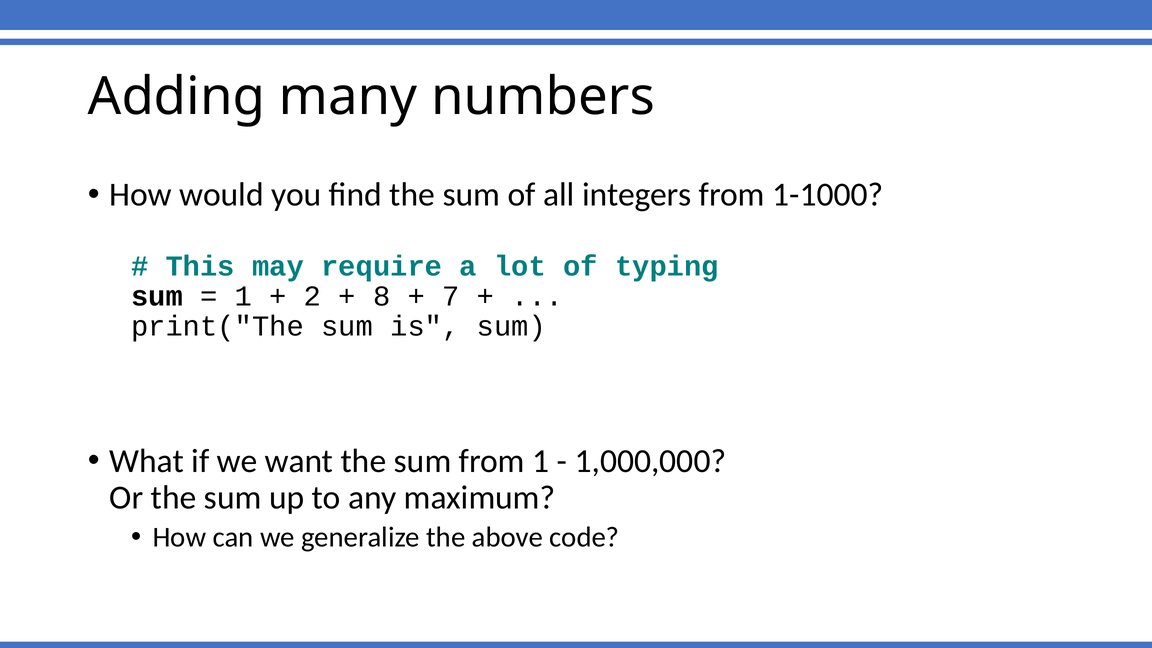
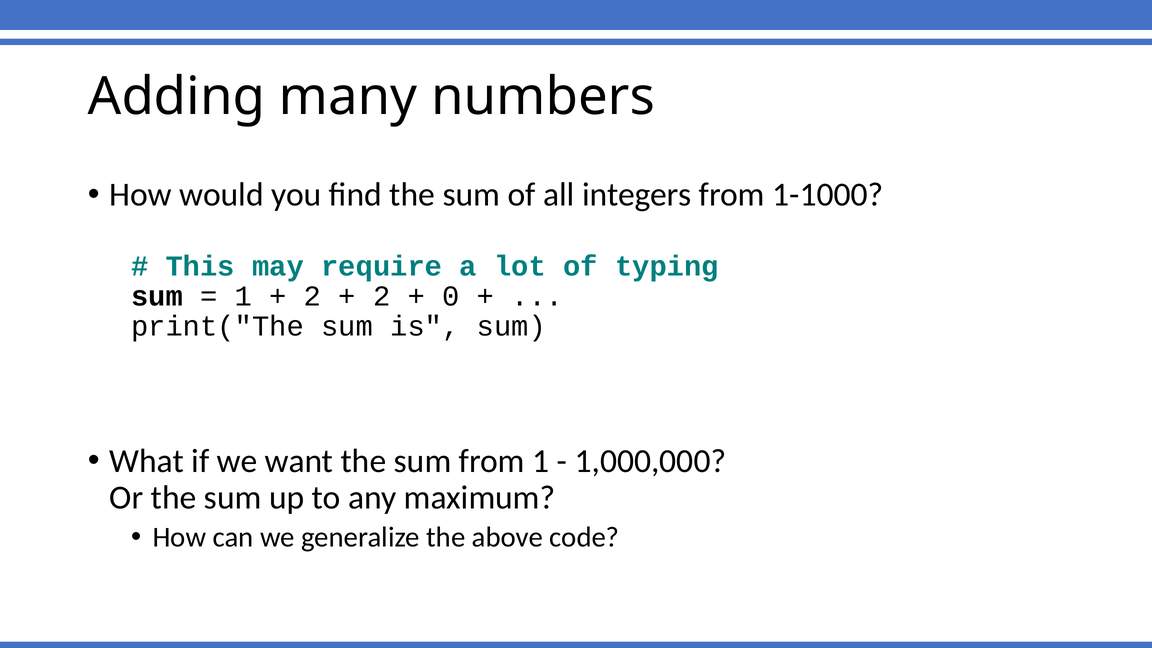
8: 8 -> 2 (382, 296)
7: 7 -> 0 (451, 296)
